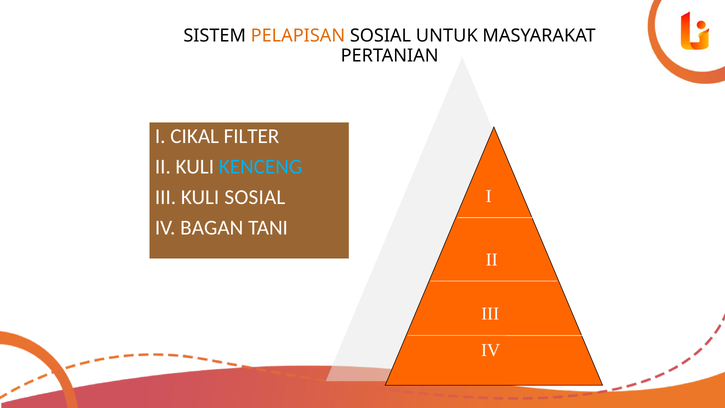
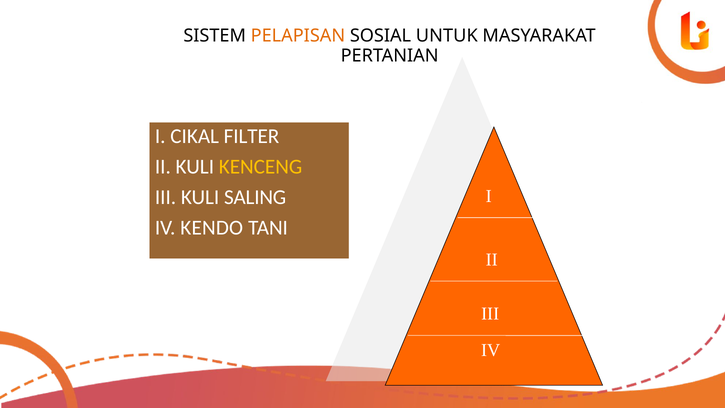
KENCENG colour: light blue -> yellow (261, 167)
KULI SOSIAL: SOSIAL -> SALING (255, 197)
BAGAN: BAGAN -> KENDO (212, 228)
